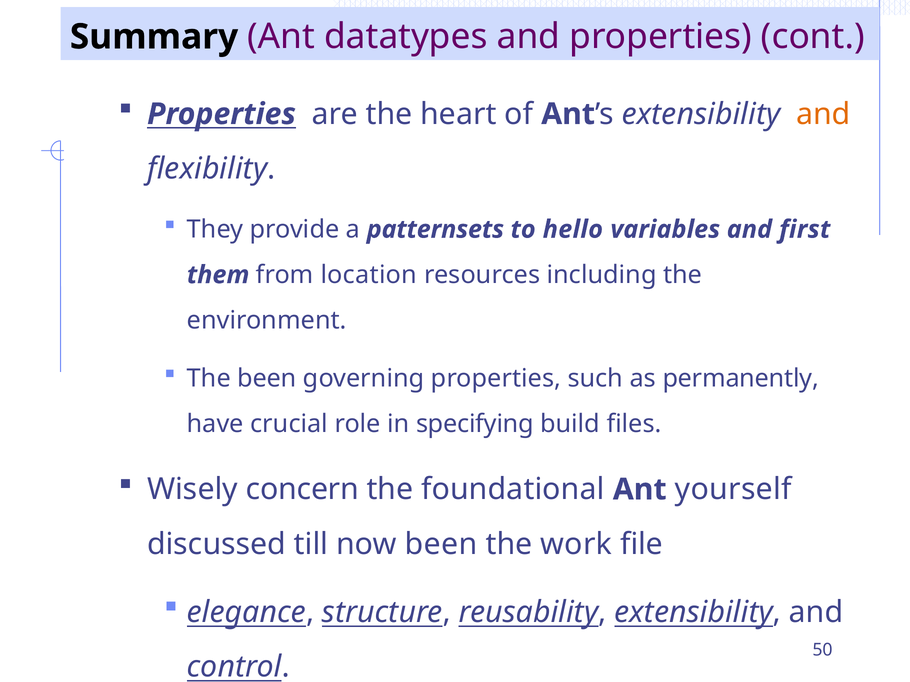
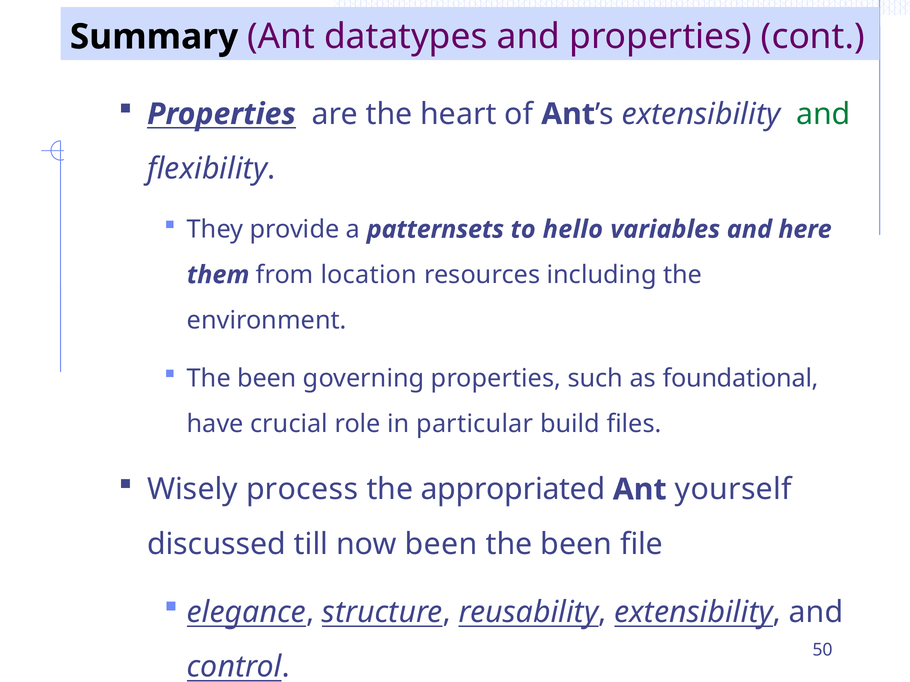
and colour: orange -> green (823, 114)
first: first -> here (805, 230)
permanently: permanently -> foundational (741, 379)
specifying: specifying -> particular (475, 424)
concern: concern -> process (302, 490)
foundational: foundational -> appropriated (513, 490)
work: work -> been (576, 544)
